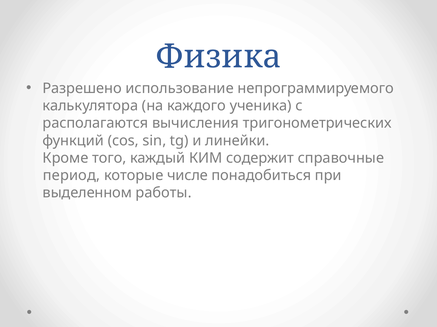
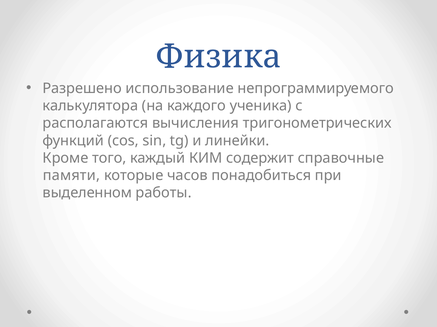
период: период -> памяти (71, 176)
числе: числе -> часов (187, 176)
